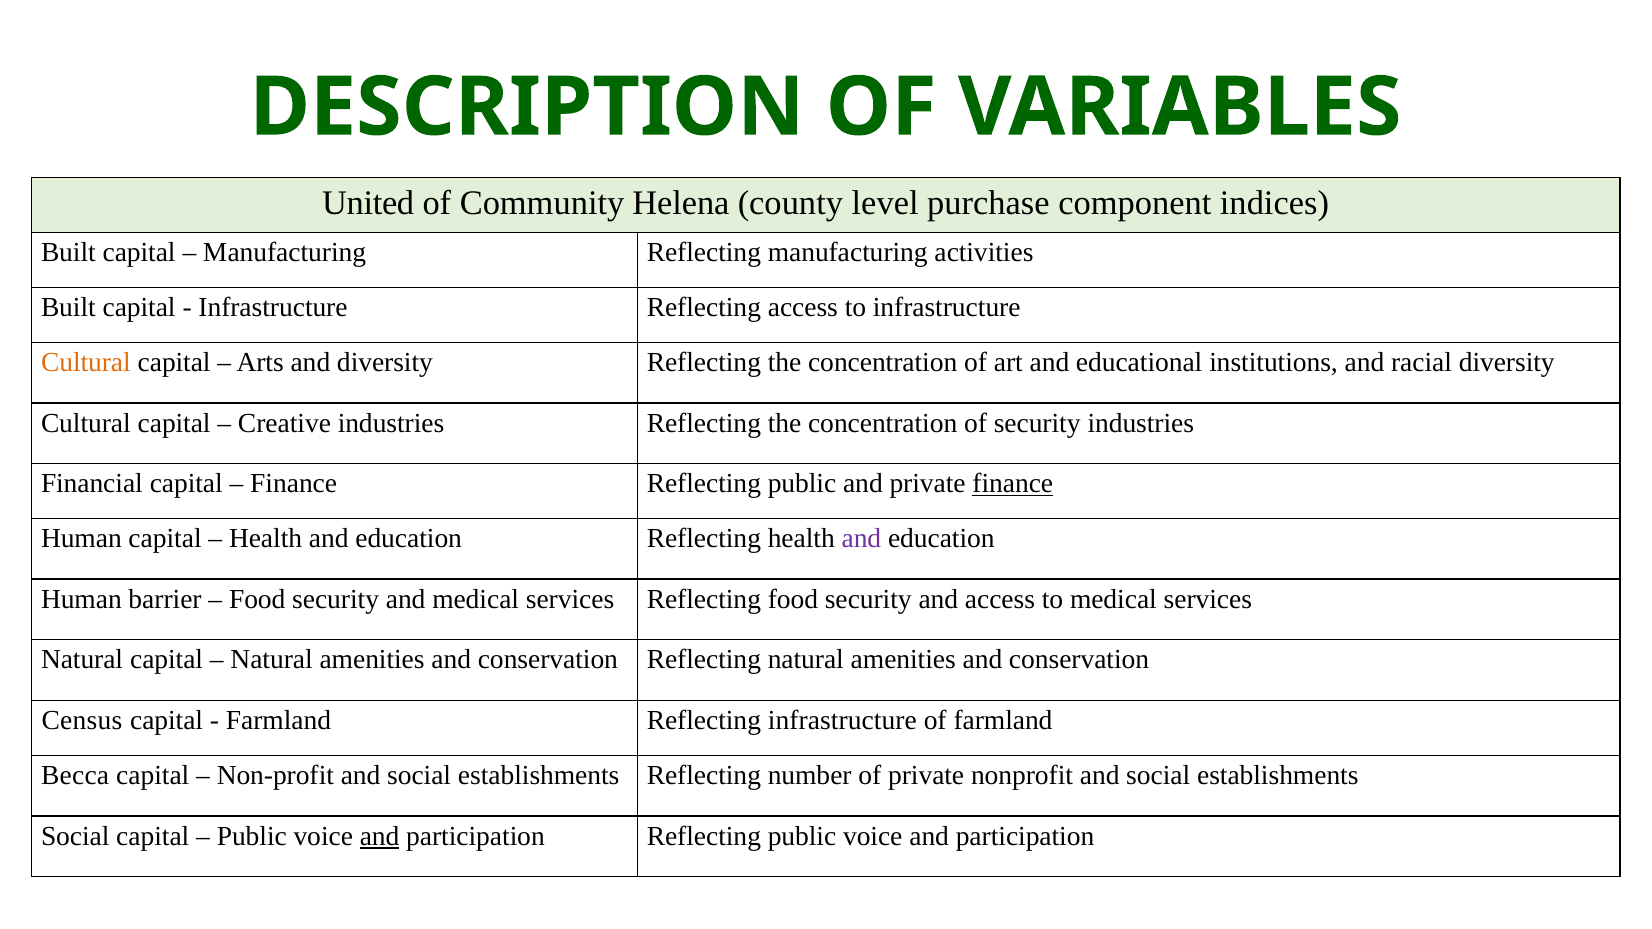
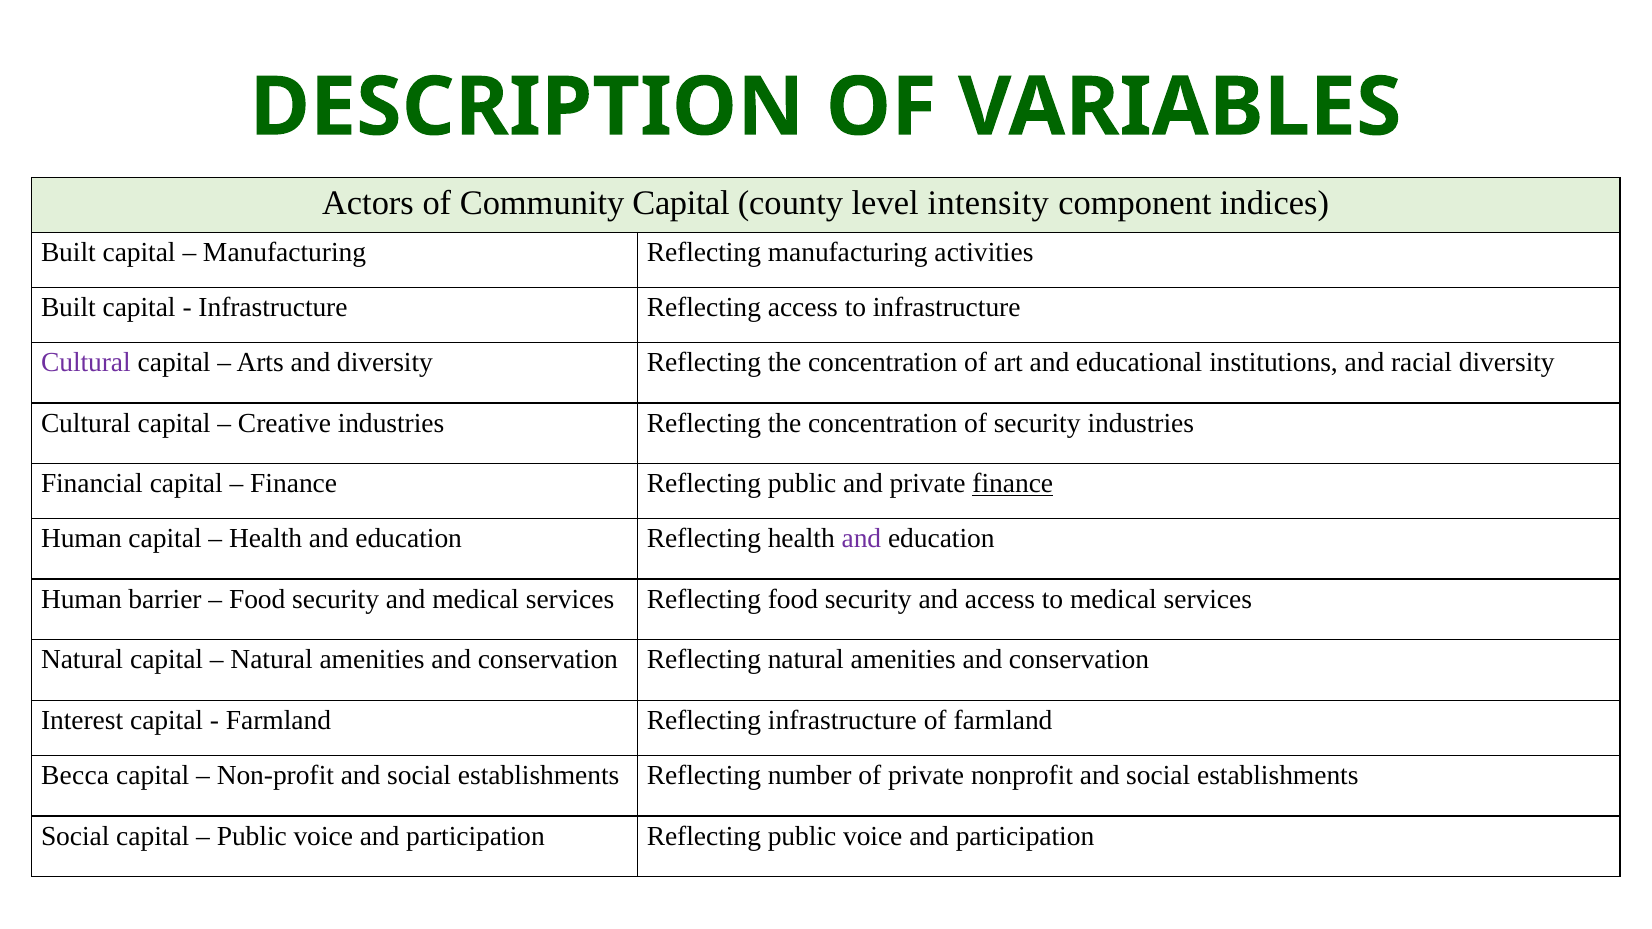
United: United -> Actors (368, 203)
Community Helena: Helena -> Capital (681, 203)
purchase: purchase -> intensity (988, 203)
Cultural colour: orange -> purple (86, 362)
Census: Census -> Interest (82, 721)
and underline: present -> none (380, 836)
